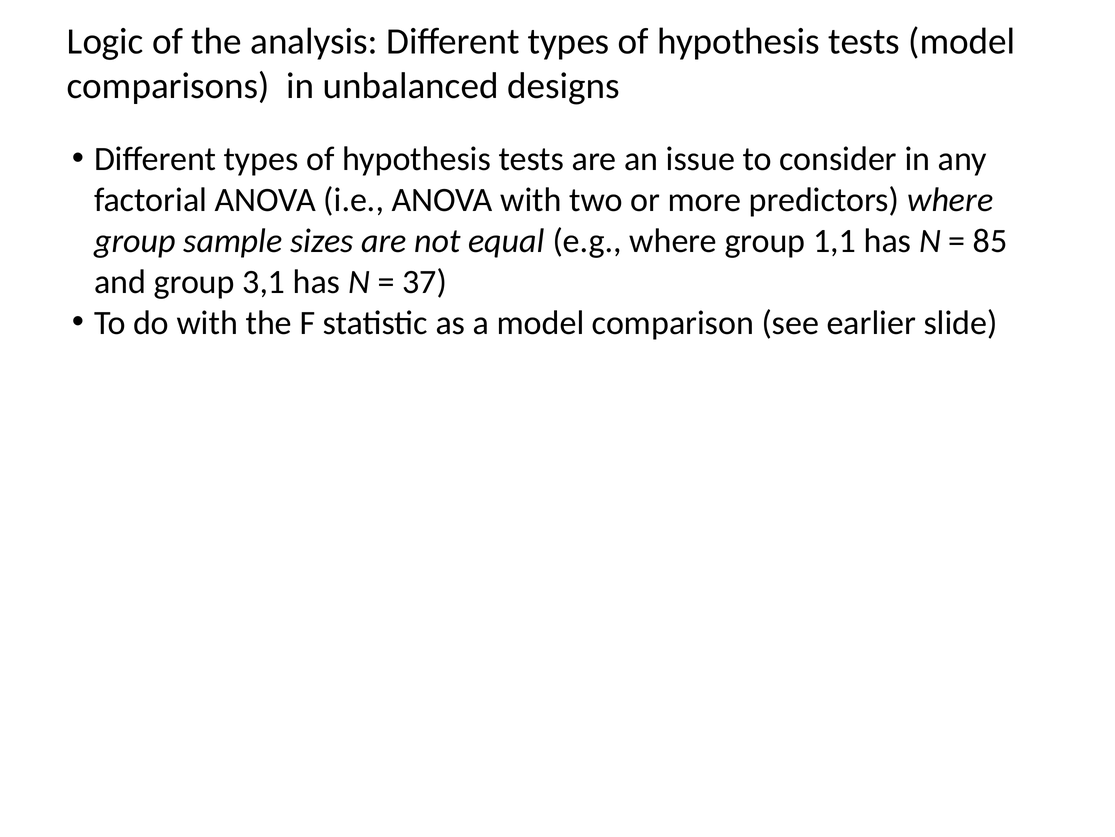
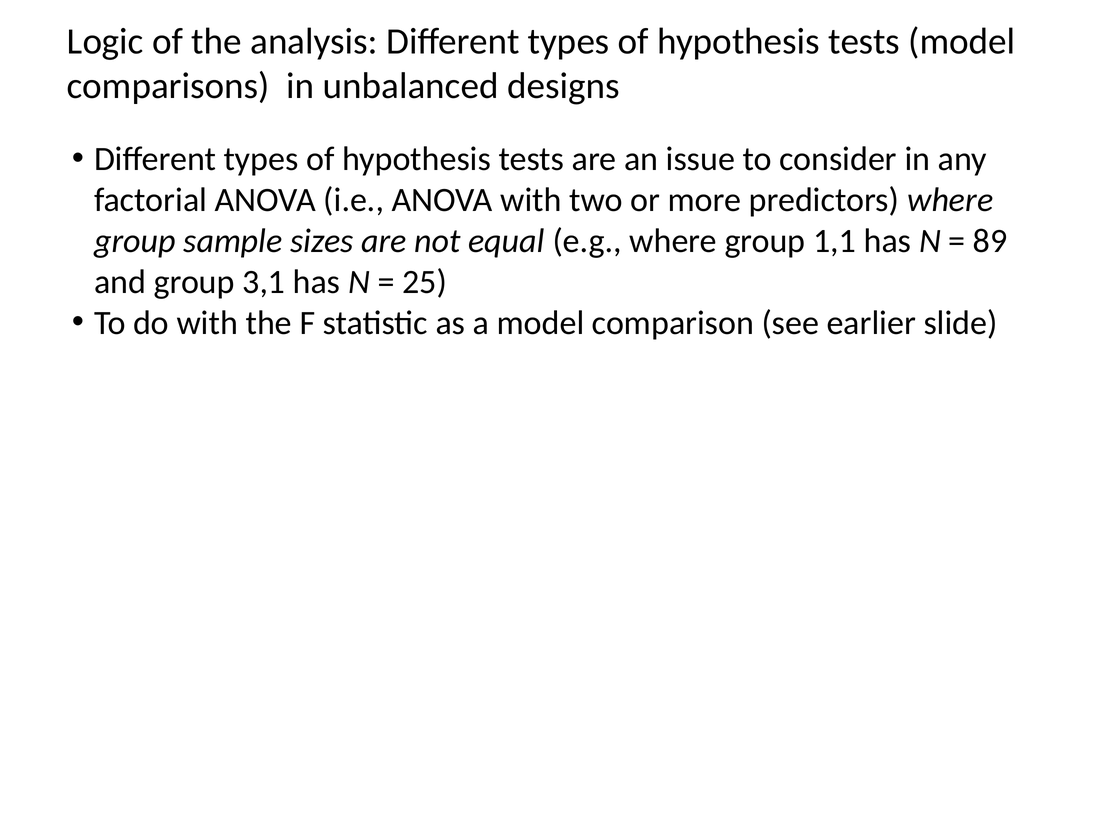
85: 85 -> 89 (990, 241)
37: 37 -> 25 (424, 282)
